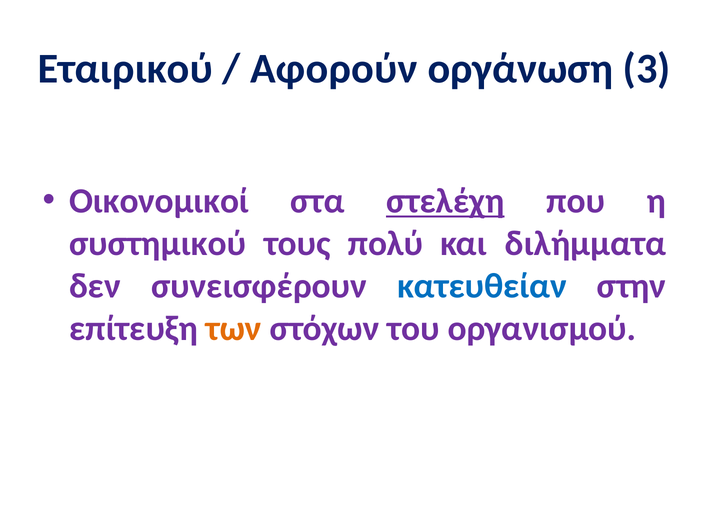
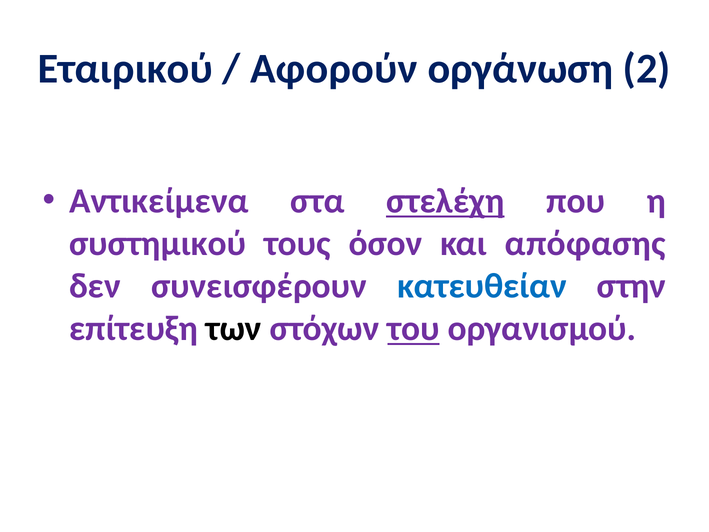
3: 3 -> 2 (647, 69)
Οικονοµικοί: Οικονοµικοί -> Αντικείμενα (159, 201)
πολύ: πολύ -> όσον (385, 244)
διλήμματα: διλήμματα -> απόφασης (585, 244)
των colour: orange -> black (234, 329)
του underline: none -> present (414, 329)
